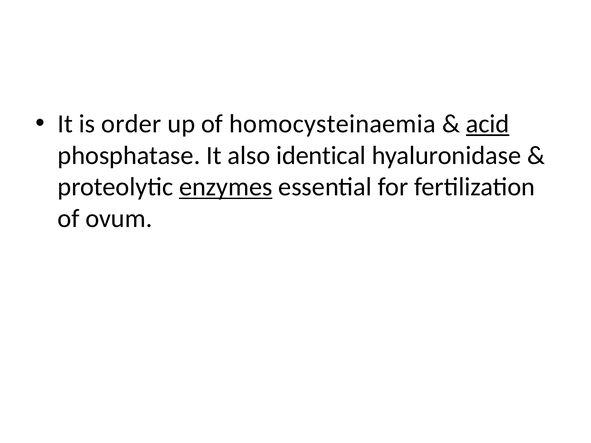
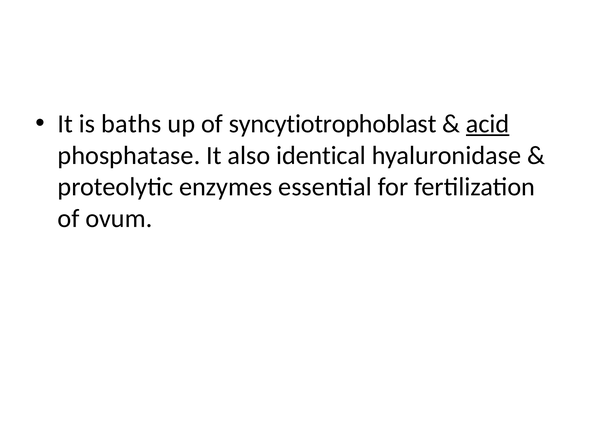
order: order -> baths (131, 124)
homocysteinaemia: homocysteinaemia -> syncytiotrophoblast (333, 124)
enzymes underline: present -> none (226, 187)
